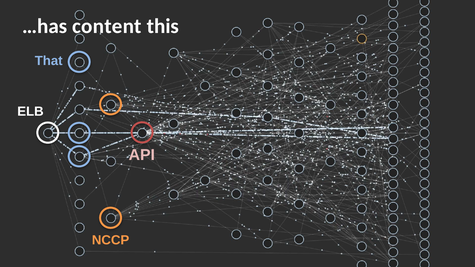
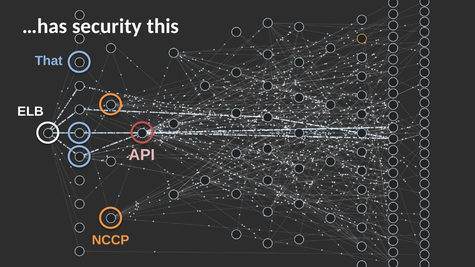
content: content -> security (107, 26)
